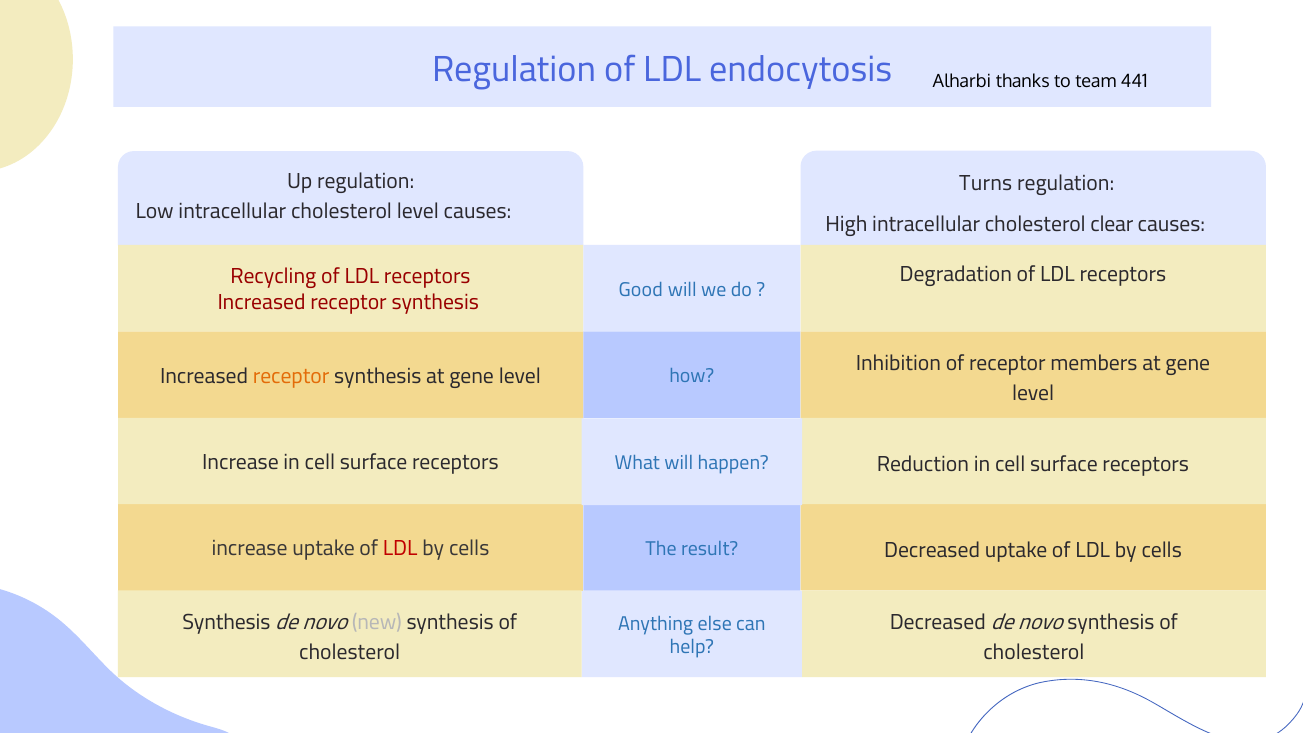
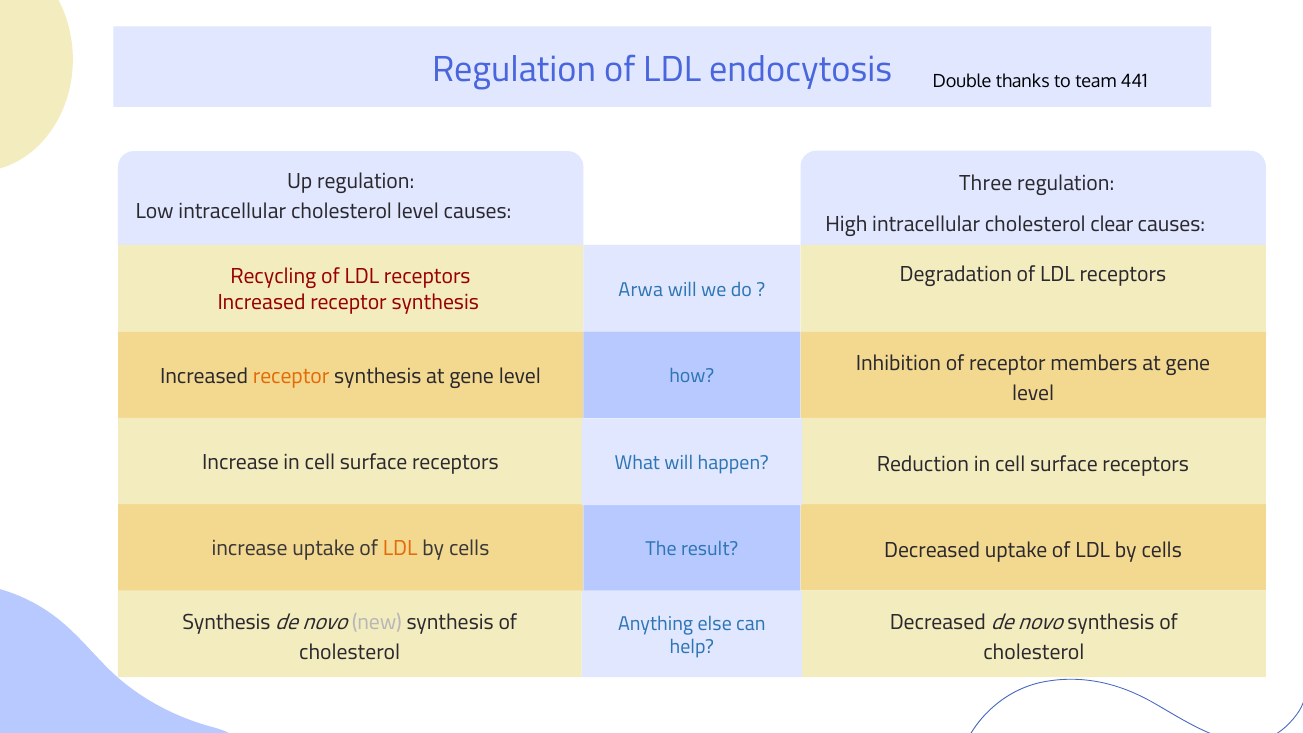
Alharbi: Alharbi -> Double (962, 82)
Turns: Turns -> Three (986, 183)
Good: Good -> Arwa (641, 290)
LDL colour: red -> orange (400, 549)
